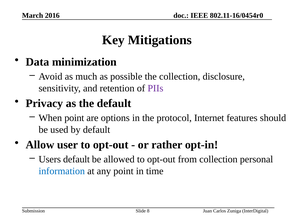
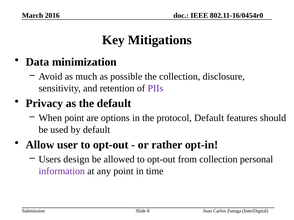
protocol Internet: Internet -> Default (209, 118)
Users default: default -> design (76, 160)
information colour: blue -> purple (62, 171)
